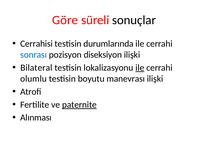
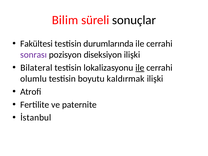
Göre: Göre -> Bilim (65, 20)
Cerrahisi: Cerrahisi -> Fakültesi (36, 44)
sonrası colour: blue -> purple (34, 55)
manevrası: manevrası -> kaldırmak (126, 79)
paternite underline: present -> none (79, 105)
Alınması: Alınması -> İstanbul (36, 118)
